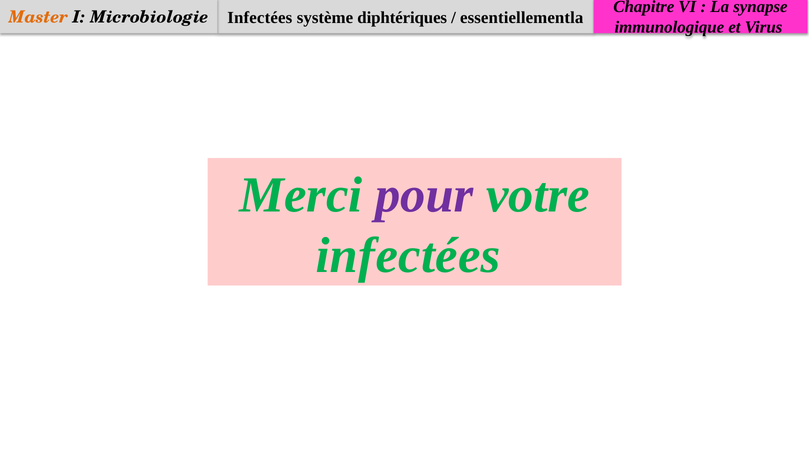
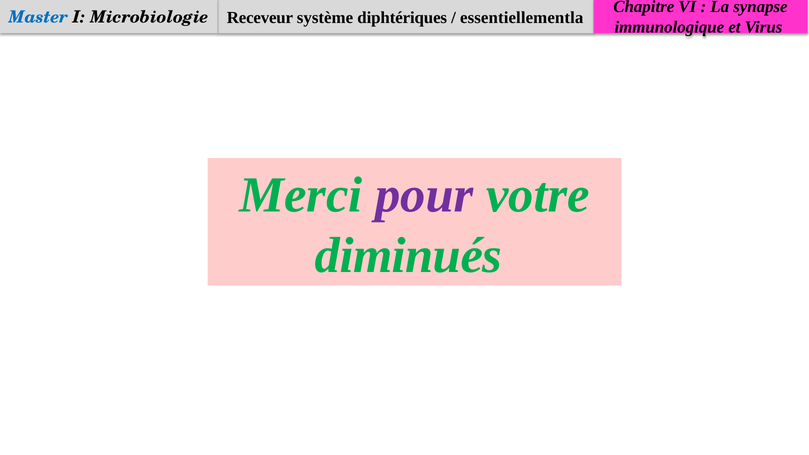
Infectées: Infectées -> Receveur (260, 18)
Master colour: orange -> blue (38, 17)
infectées: infectées -> diminués (408, 256)
